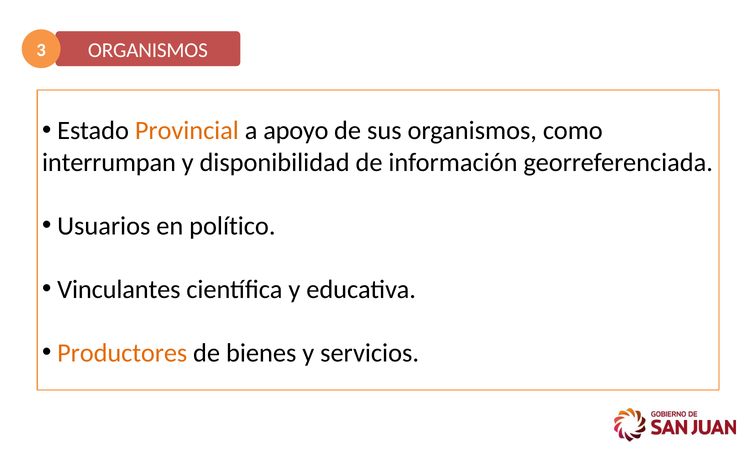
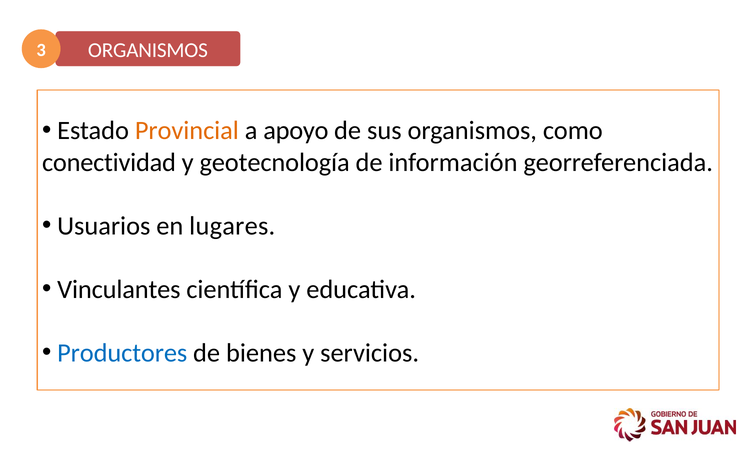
interrumpan: interrumpan -> conectividad (109, 162)
disponibilidad: disponibilidad -> geotecnología (275, 162)
político: político -> lugares (232, 226)
Productores colour: orange -> blue (122, 352)
